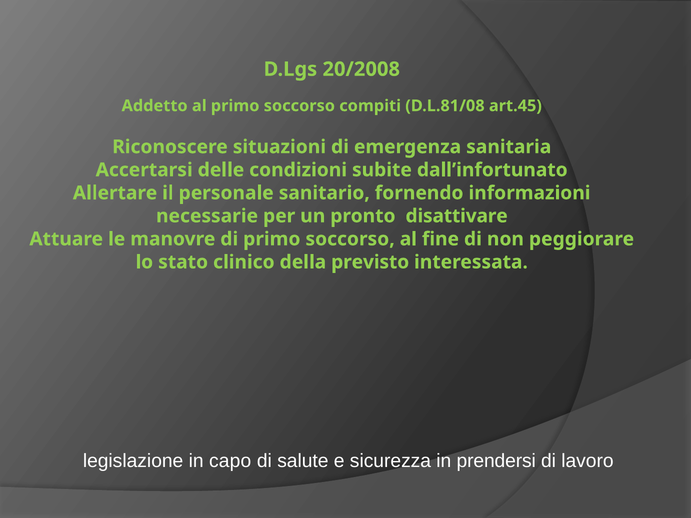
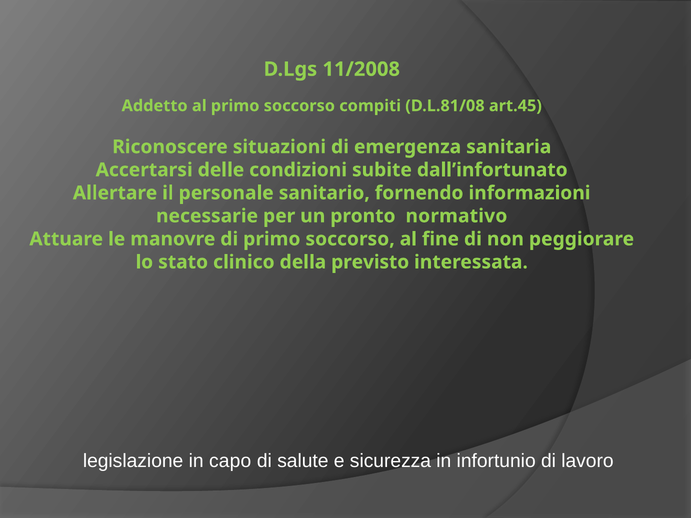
20/2008: 20/2008 -> 11/2008 (361, 69)
disattivare: disattivare -> normativo (456, 216)
prendersi: prendersi -> infortunio (496, 461)
